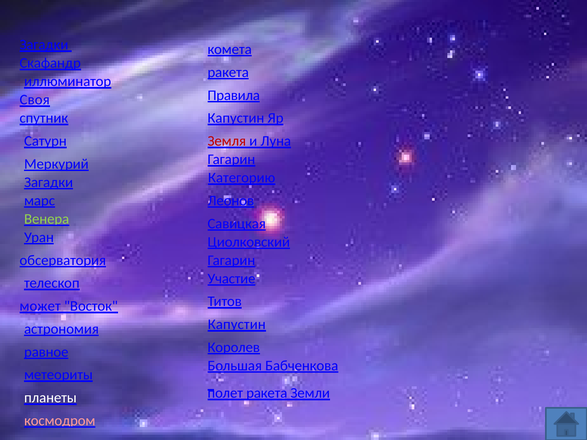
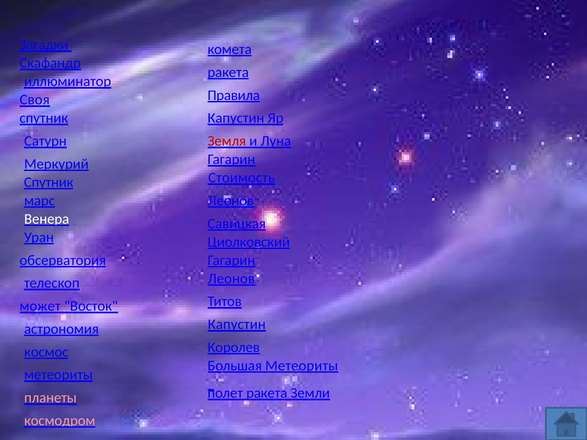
Категорию: Категорию -> Стоимость (242, 178)
Загадки: Загадки -> Спутник (49, 182)
Венера colour: light green -> white (47, 219)
Участие: Участие -> Леонов (231, 279)
равное: равное -> космос (46, 352)
Большая Бабченкова: Бабченкова -> Метеориты (302, 366)
планеты colour: white -> pink (50, 398)
